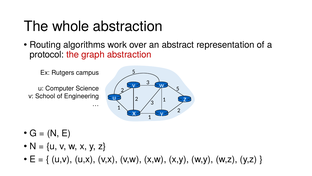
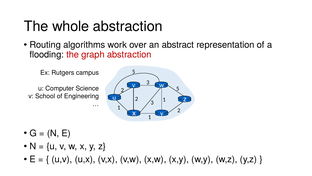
protocol: protocol -> flooding (47, 55)
